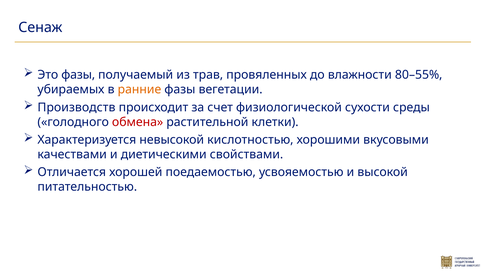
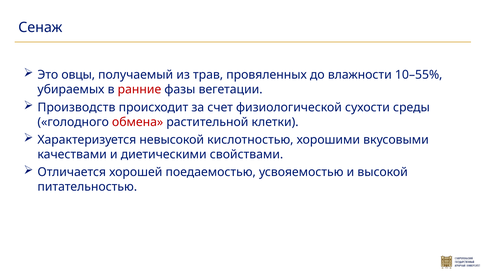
Это фазы: фазы -> овцы (78, 75)
80–55%: 80–55% -> 10–55% (419, 75)
ранние colour: orange -> red (139, 90)
